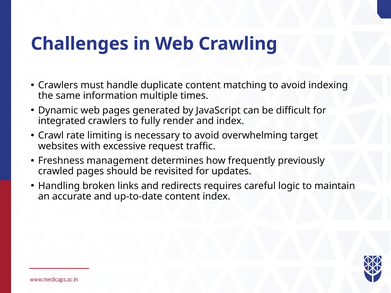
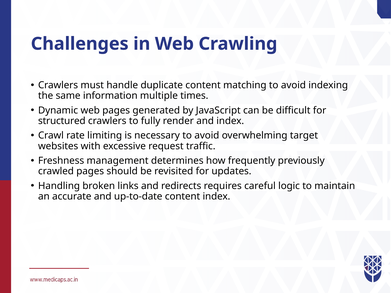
integrated: integrated -> structured (62, 121)
